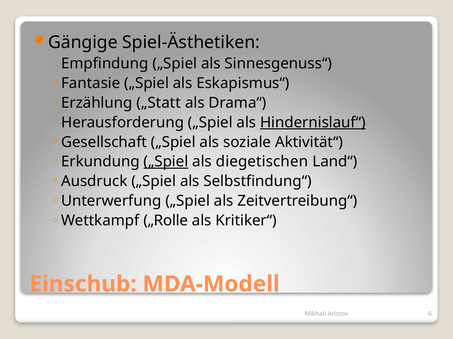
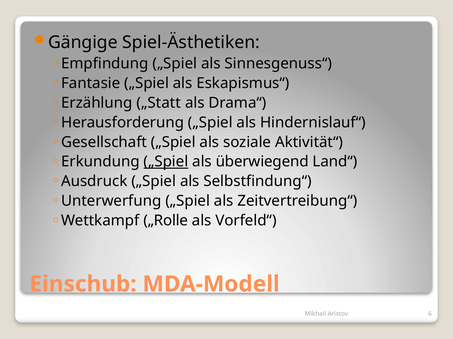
Hindernislauf“ underline: present -> none (313, 123)
diegetischen: diegetischen -> überwiegend (262, 162)
Kritiker“: Kritiker“ -> Vorfeld“ (246, 221)
